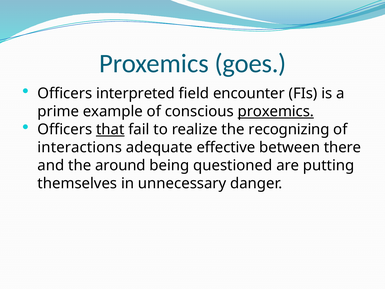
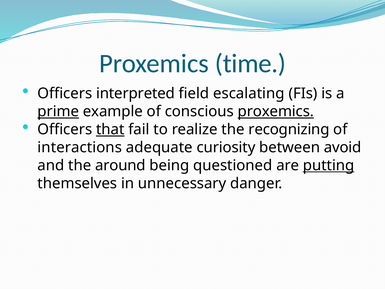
goes: goes -> time (250, 64)
encounter: encounter -> escalating (249, 93)
prime underline: none -> present (58, 111)
effective: effective -> curiosity (226, 147)
there: there -> avoid (343, 147)
putting underline: none -> present (329, 165)
